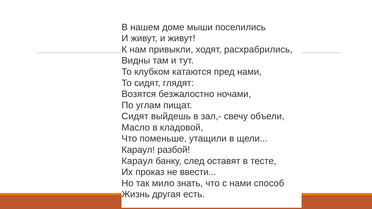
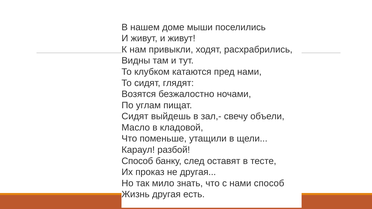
Караул: Караул -> Способ (137, 161)
не ввести: ввести -> другая (198, 172)
